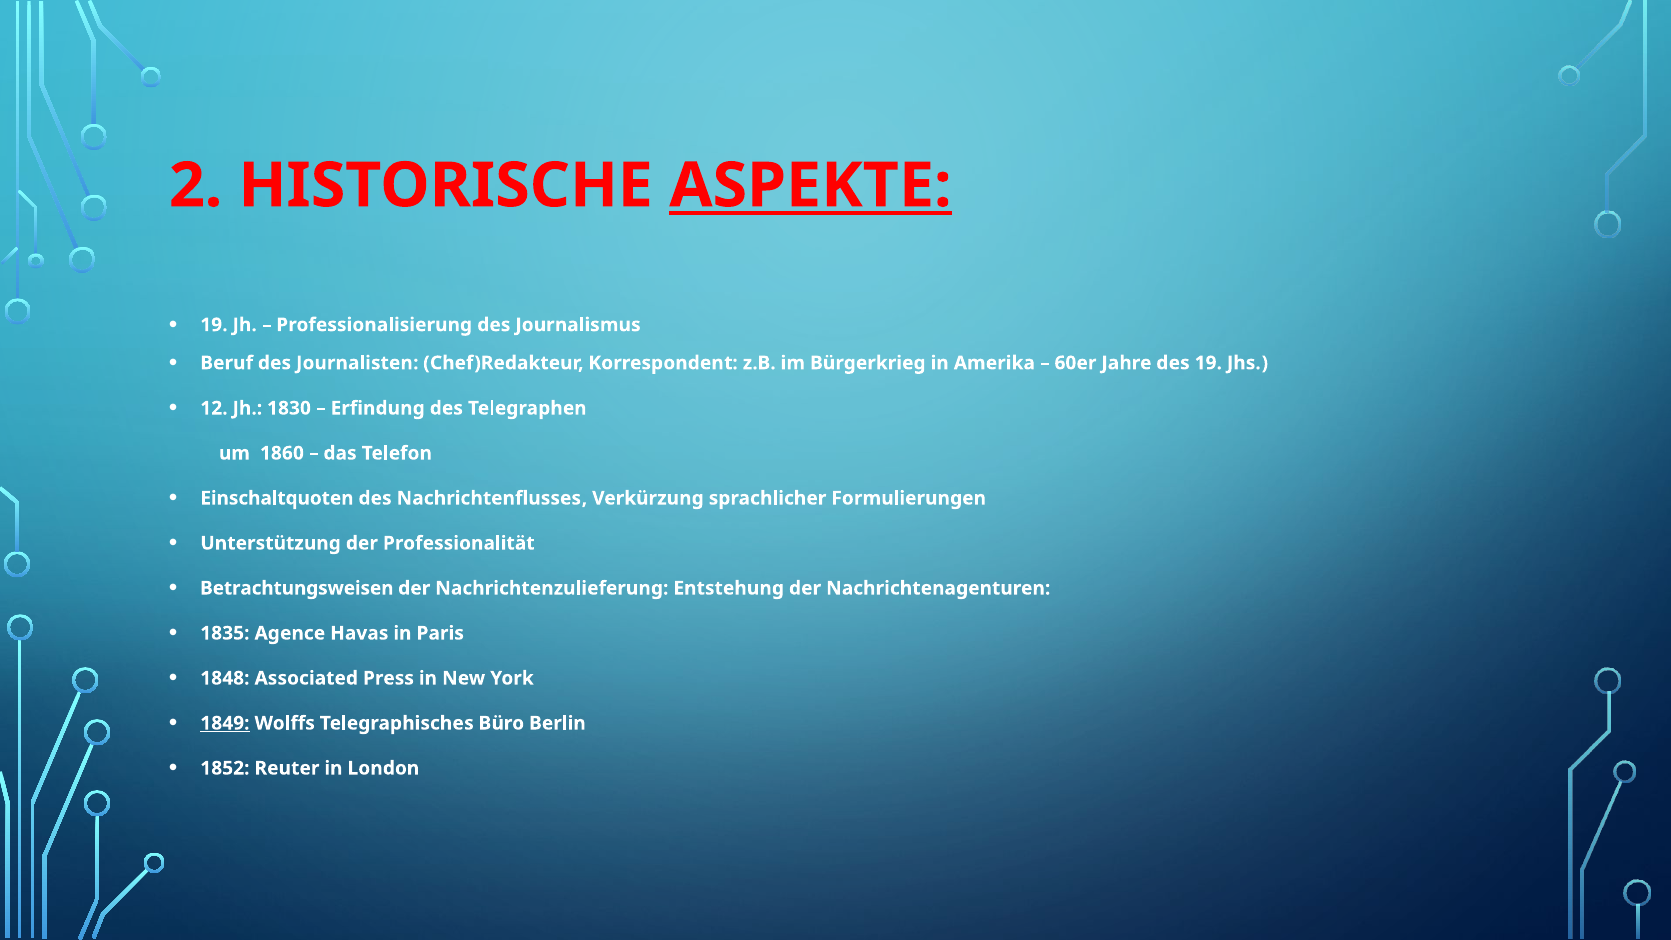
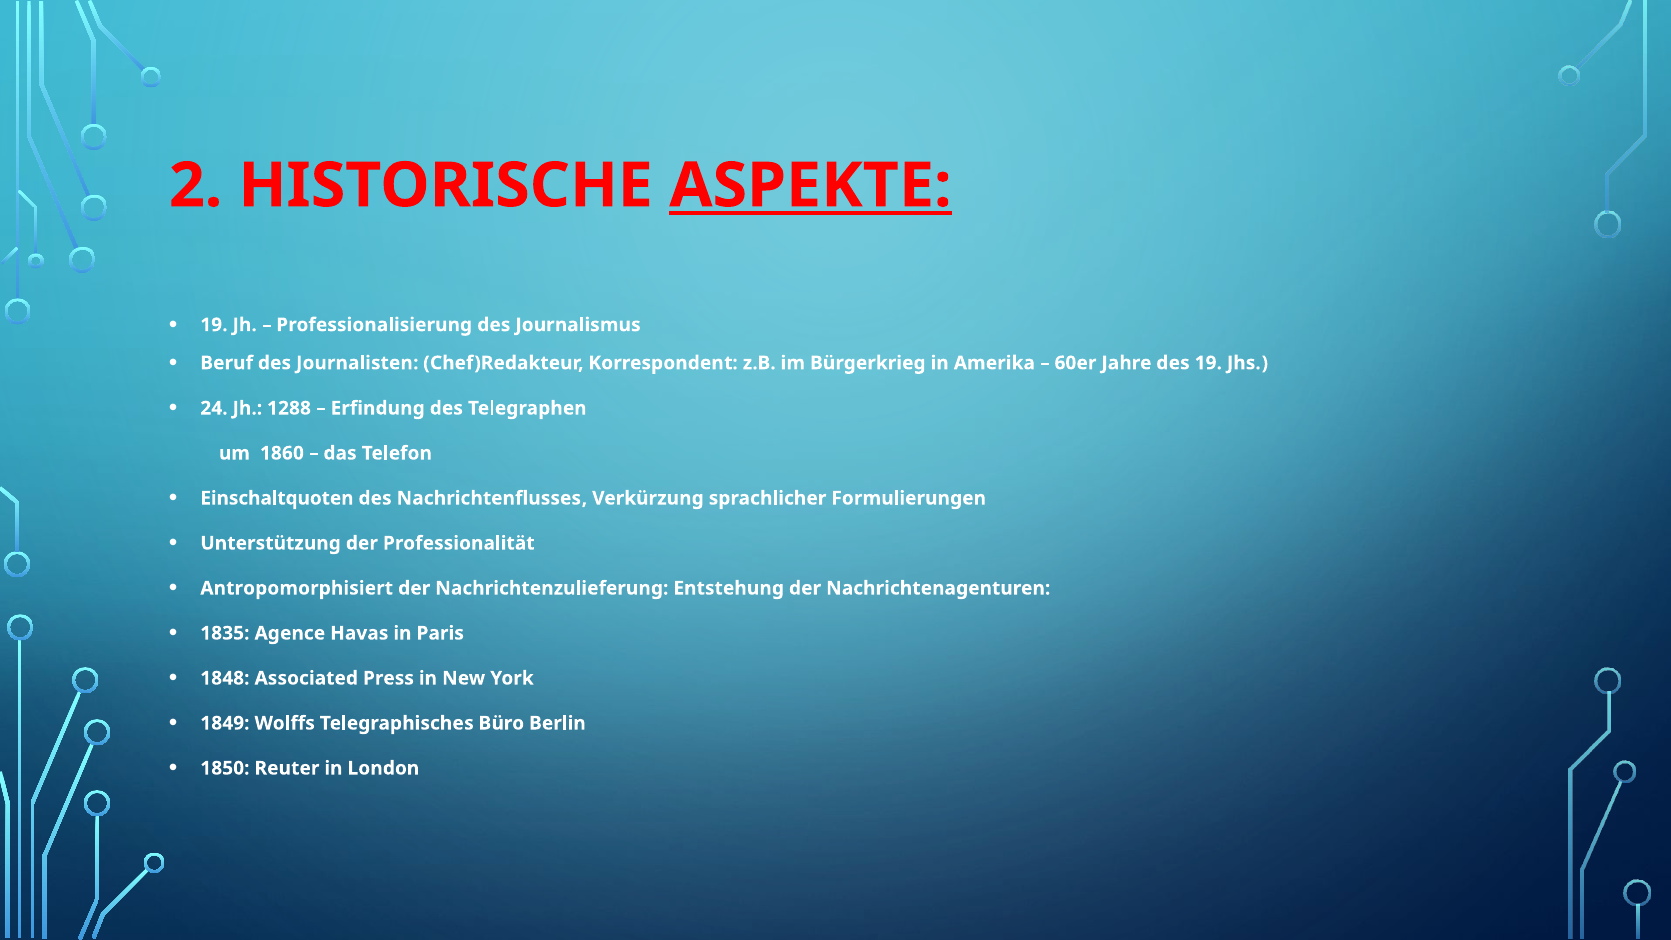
12: 12 -> 24 (214, 408)
1830: 1830 -> 1288 (289, 408)
Betrachtungsweisen: Betrachtungsweisen -> Antropomorphisiert (297, 588)
1849 underline: present -> none (225, 723)
1852: 1852 -> 1850 (225, 768)
